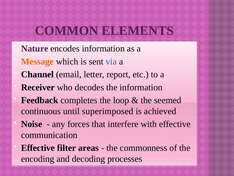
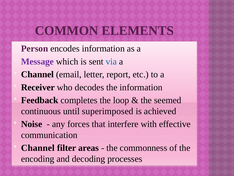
Nature: Nature -> Person (35, 48)
Message colour: orange -> purple (37, 61)
Effective: Effective -> Channel (38, 148)
